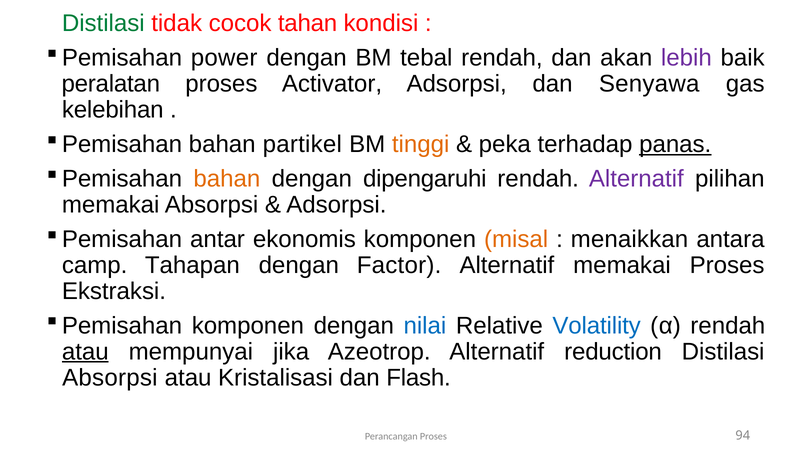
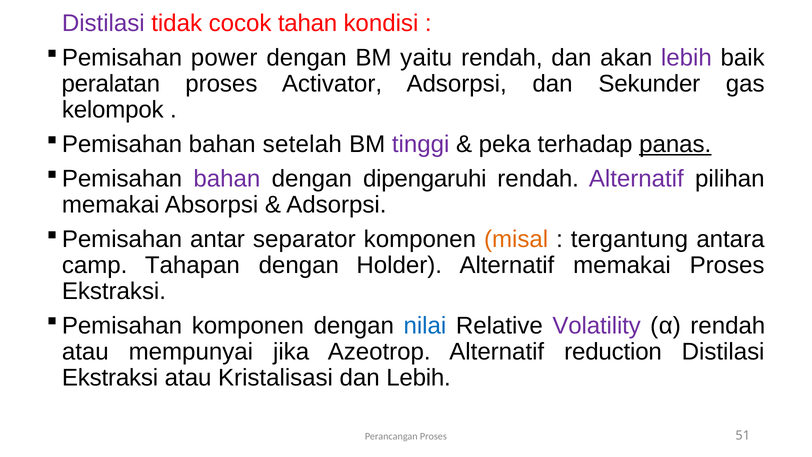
Distilasi colour: green -> purple (103, 23)
tebal: tebal -> yaitu (426, 58)
Senyawa: Senyawa -> Sekunder (649, 84)
kelebihan: kelebihan -> kelompok (113, 110)
partikel: partikel -> setelah (302, 144)
tinggi colour: orange -> purple (421, 144)
bahan colour: orange -> purple (227, 179)
ekonomis: ekonomis -> separator (304, 239)
menaikkan: menaikkan -> tergantung (629, 239)
Factor: Factor -> Holder (399, 265)
Volatility colour: blue -> purple (597, 325)
atau underline: present -> none (85, 351)
Absorpsi: Absorpsi -> Ekstraksi (110, 377)
dan Flash: Flash -> Lebih (419, 377)
94: 94 -> 51 (743, 435)
